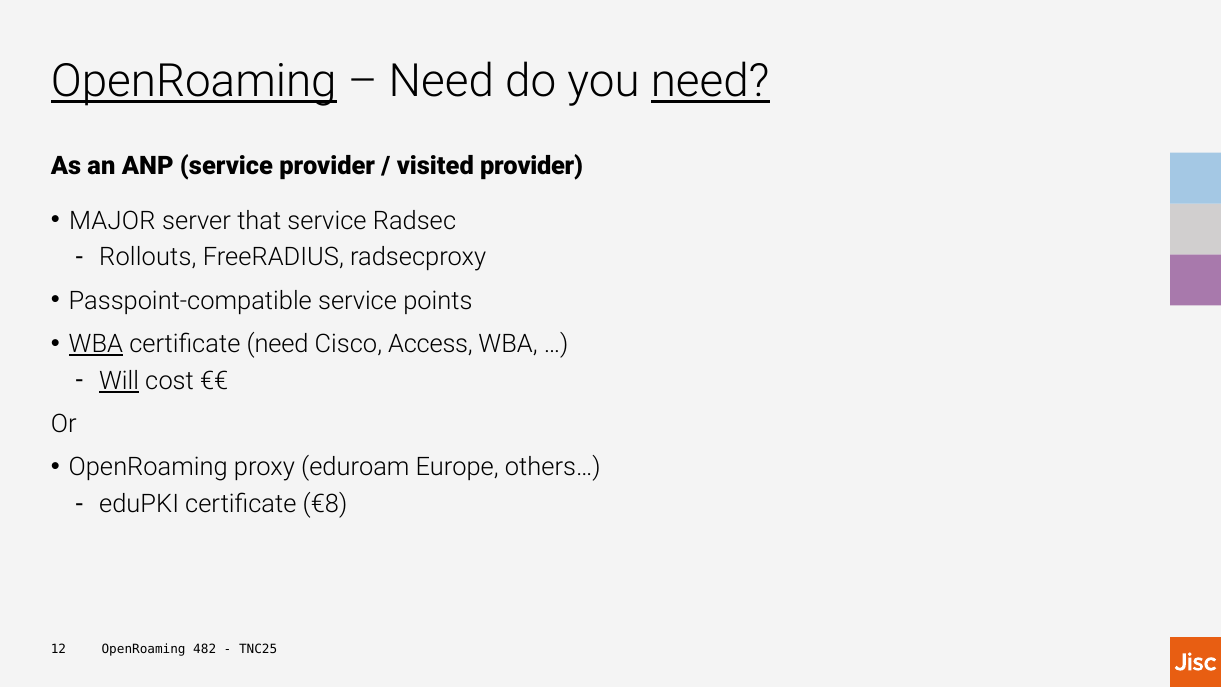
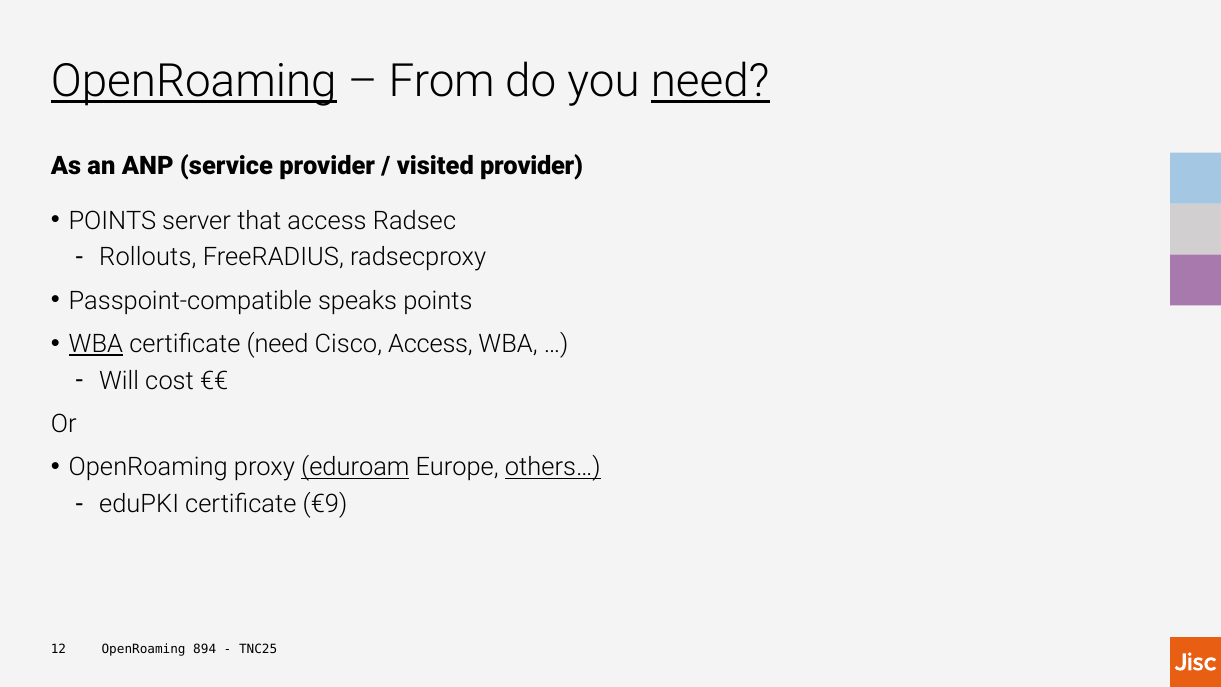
Need: Need -> From (442, 82)
MAJOR: MAJOR -> POINTS (112, 221)
that service: service -> access (327, 221)
Passpoint-compatible service: service -> speaks (358, 301)
Will underline: present -> none (119, 381)
eduroam underline: none -> present (355, 467)
others… underline: none -> present (553, 467)
€8: €8 -> €9 (325, 504)
482: 482 -> 894 (205, 650)
